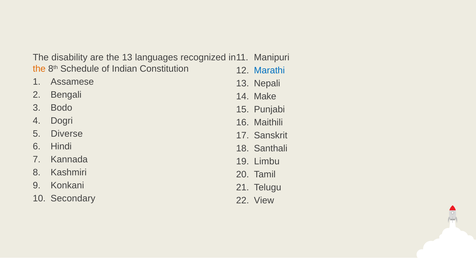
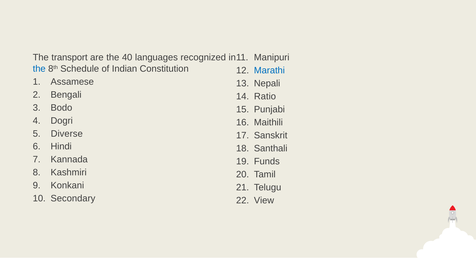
disability: disability -> transport (70, 58)
the 13: 13 -> 40 (127, 58)
the colour: orange -> blue (39, 69)
Make: Make -> Ratio (265, 96)
Limbu: Limbu -> Funds (267, 161)
